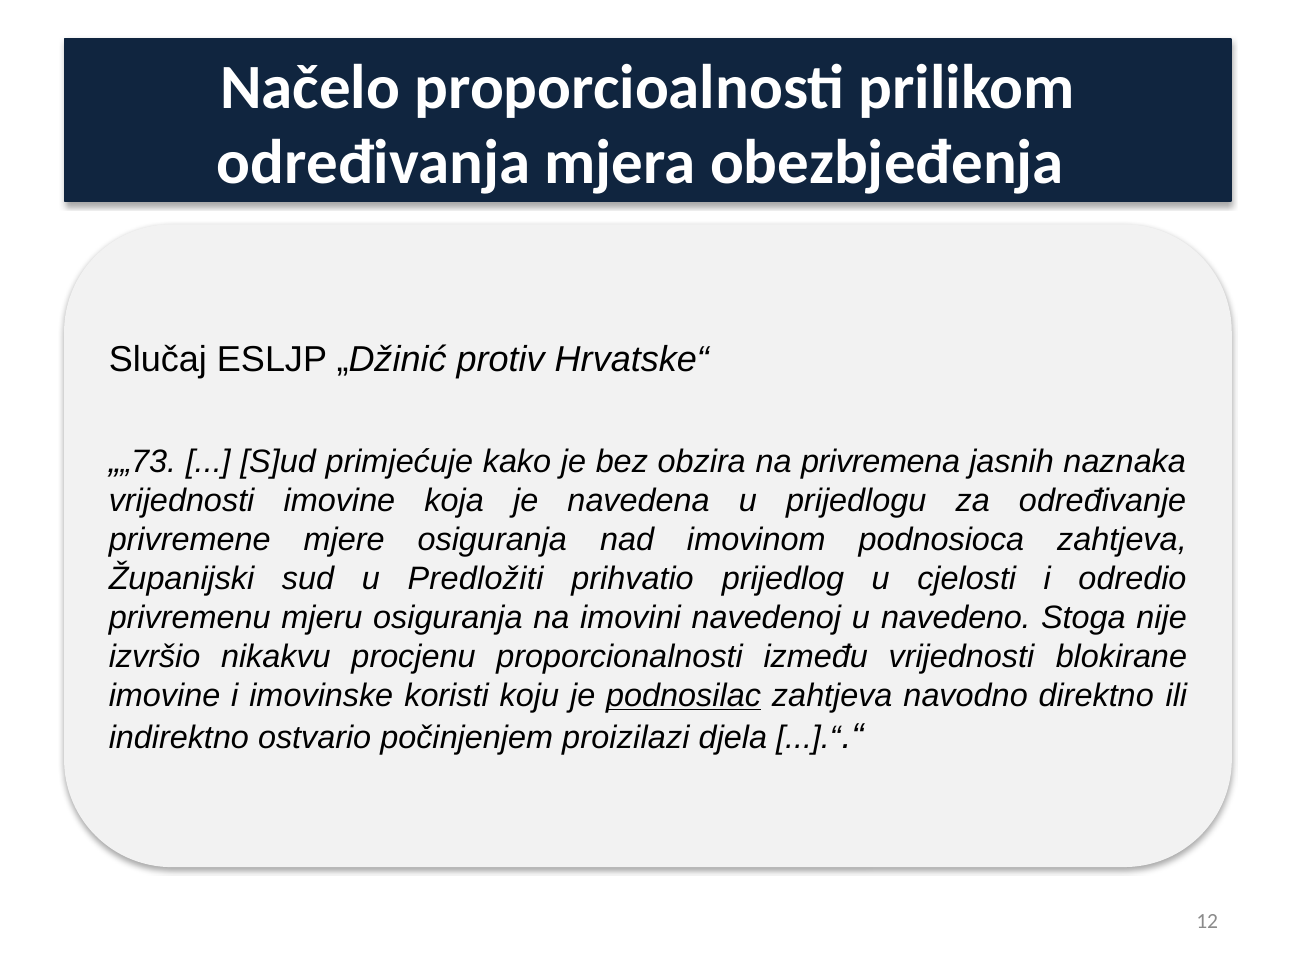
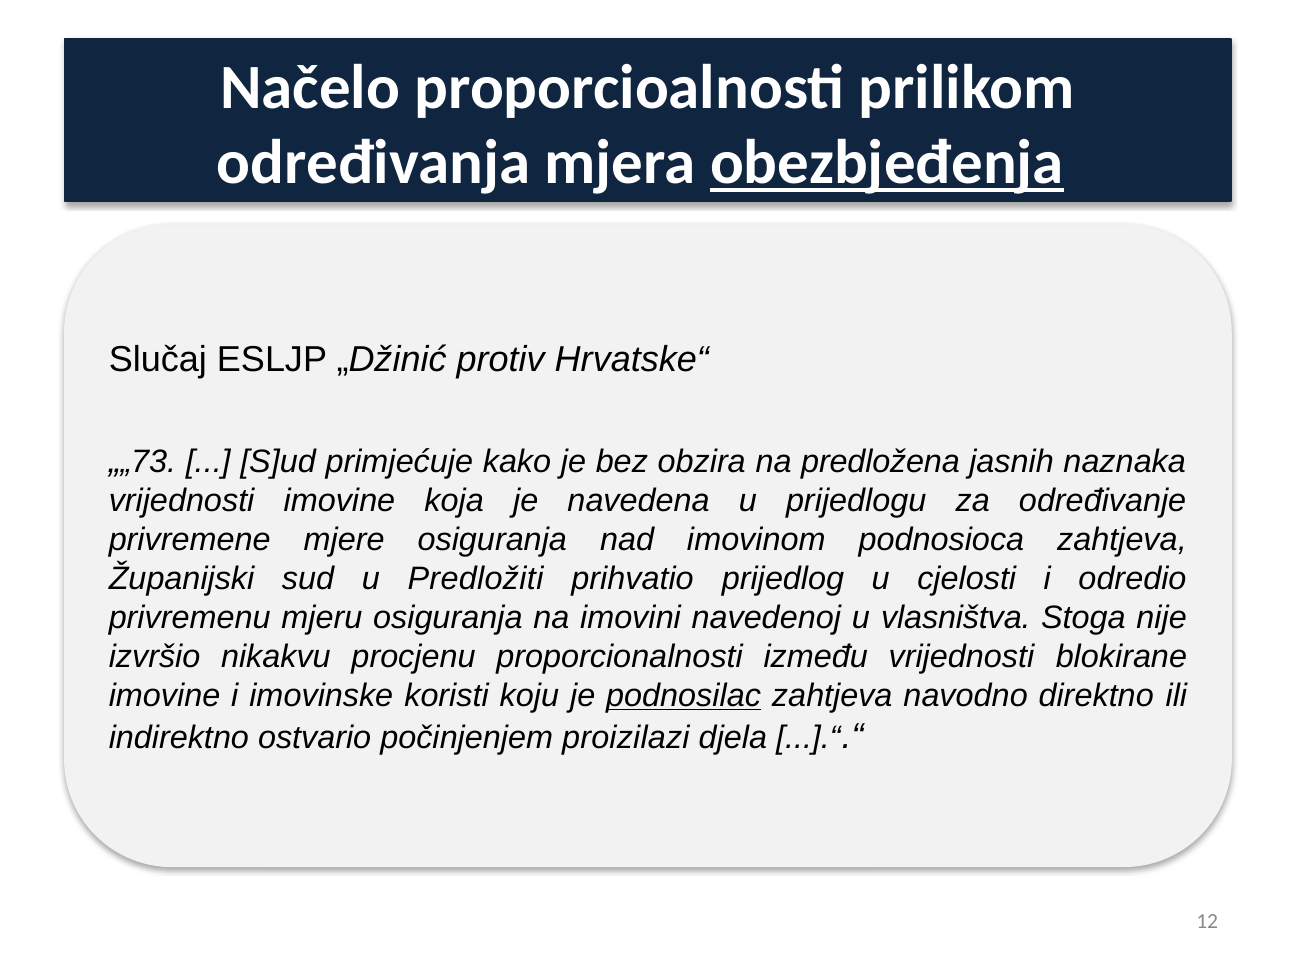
obezbjeđenja underline: none -> present (887, 163)
privremena: privremena -> predložena (880, 462)
navedeno: navedeno -> vlasništva (956, 618)
